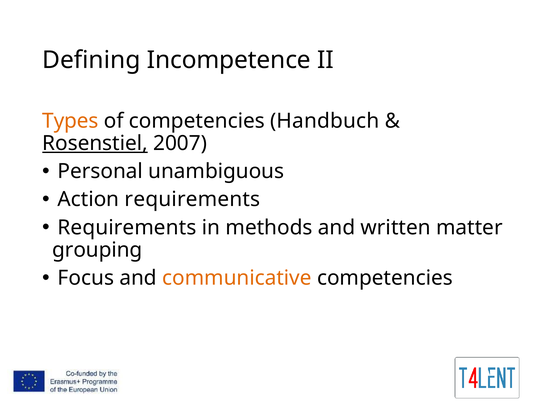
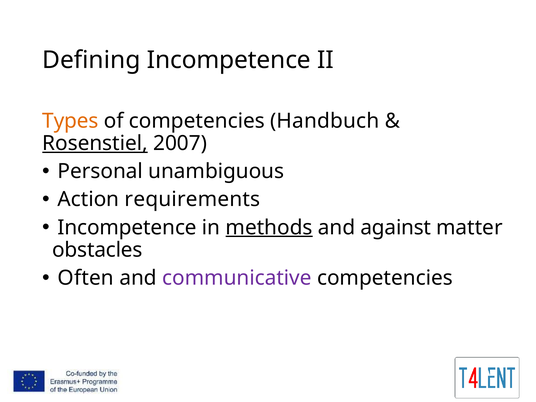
Requirements: Requirements -> Incompetence (127, 227)
methods underline: none -> present (269, 227)
written: written -> against (396, 227)
grouping: grouping -> obstacles (97, 250)
Focus: Focus -> Often (86, 278)
communicative colour: orange -> purple (237, 278)
